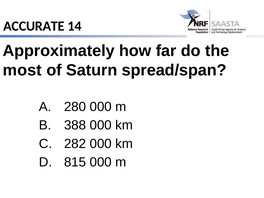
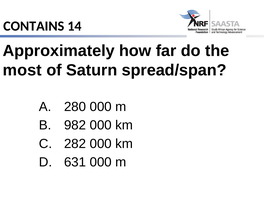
ACCURATE: ACCURATE -> CONTAINS (34, 26)
388: 388 -> 982 (75, 125)
815: 815 -> 631 (75, 162)
